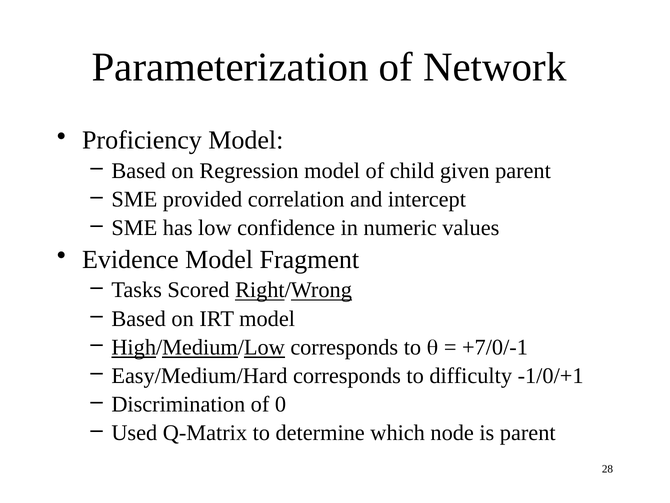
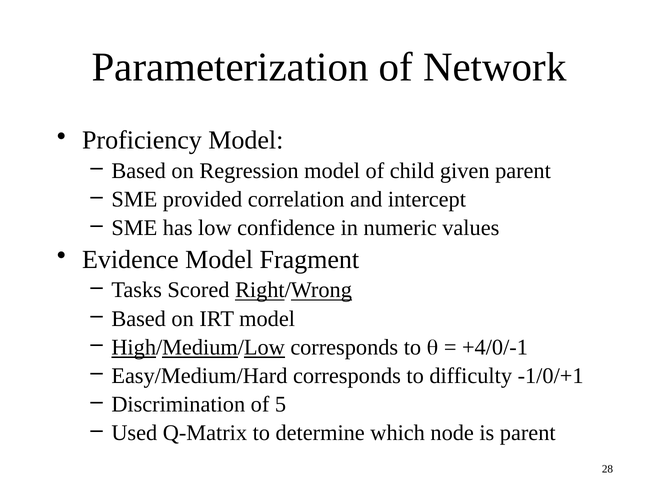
+7/0/-1: +7/0/-1 -> +4/0/-1 (495, 347)
0: 0 -> 5 (281, 404)
